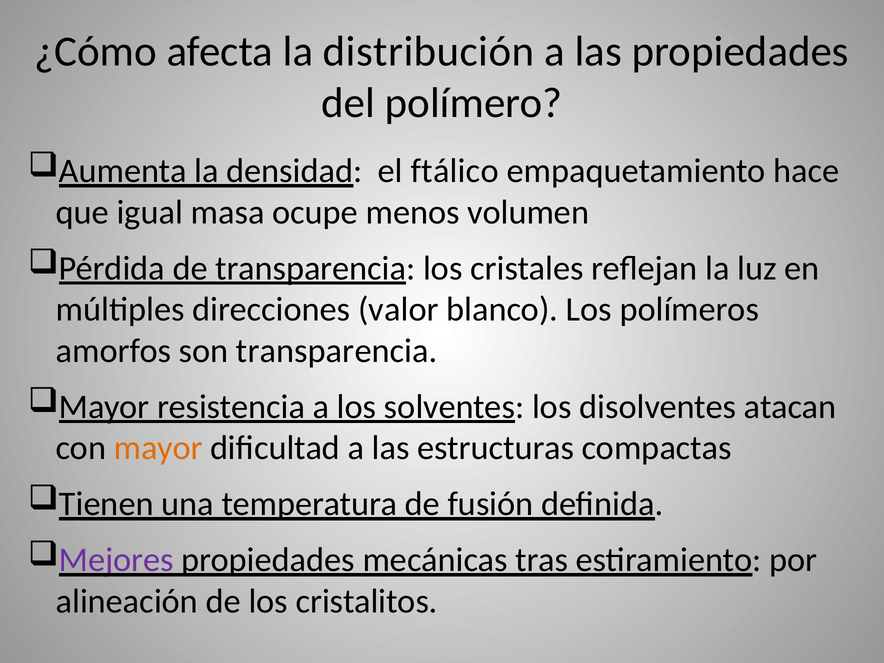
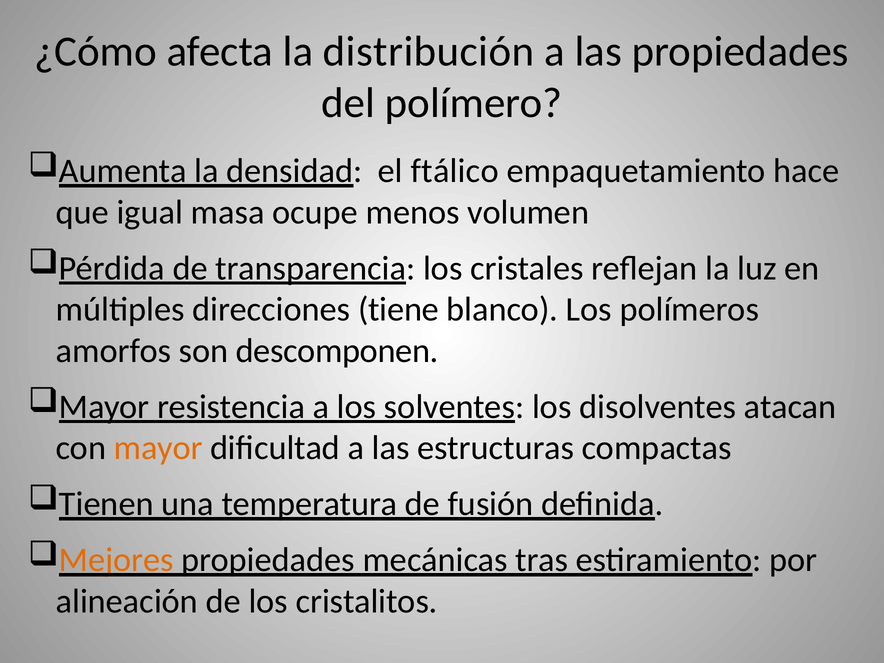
valor: valor -> tiene (398, 309)
son transparencia: transparencia -> descomponen (337, 351)
Mejores colour: purple -> orange (116, 560)
